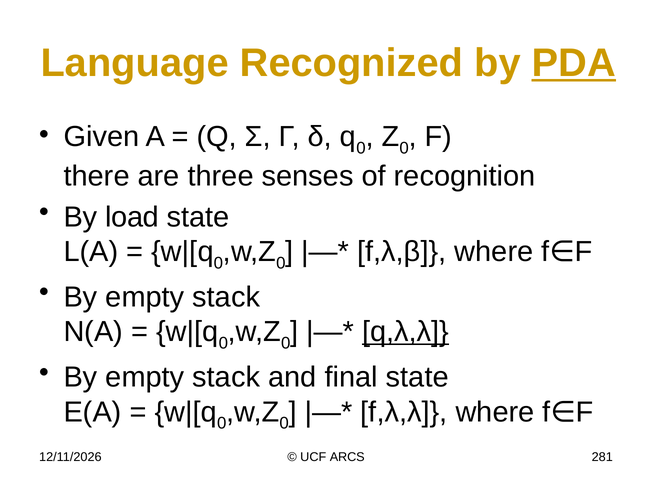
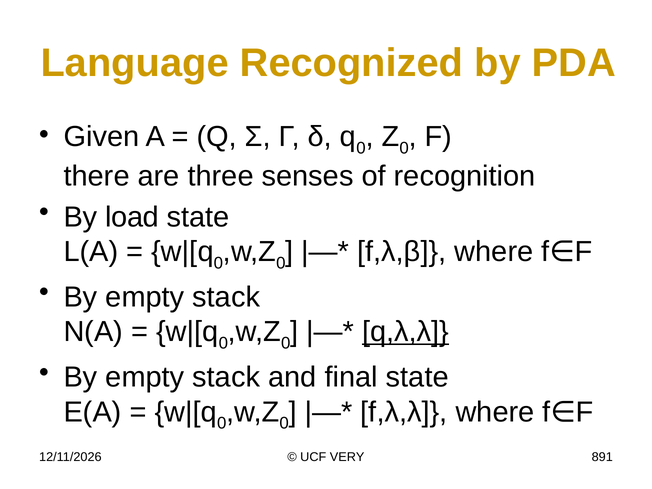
PDA underline: present -> none (574, 63)
ARCS: ARCS -> VERY (347, 457)
281: 281 -> 891 (602, 457)
